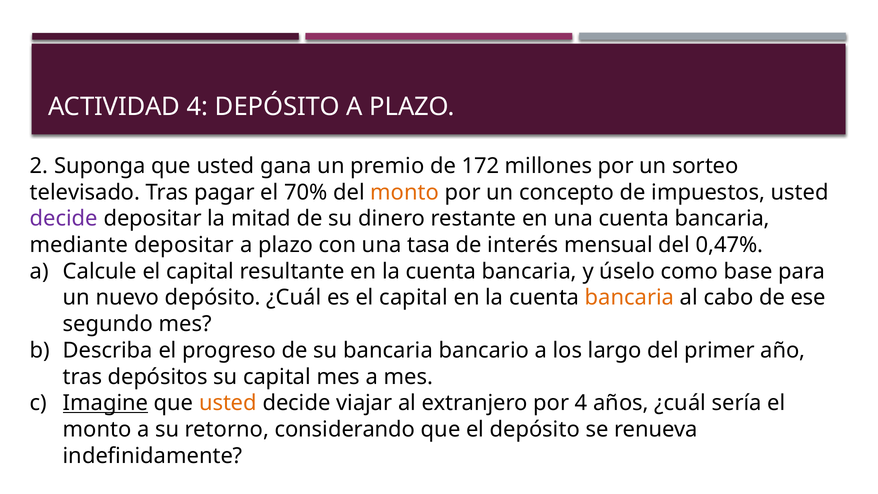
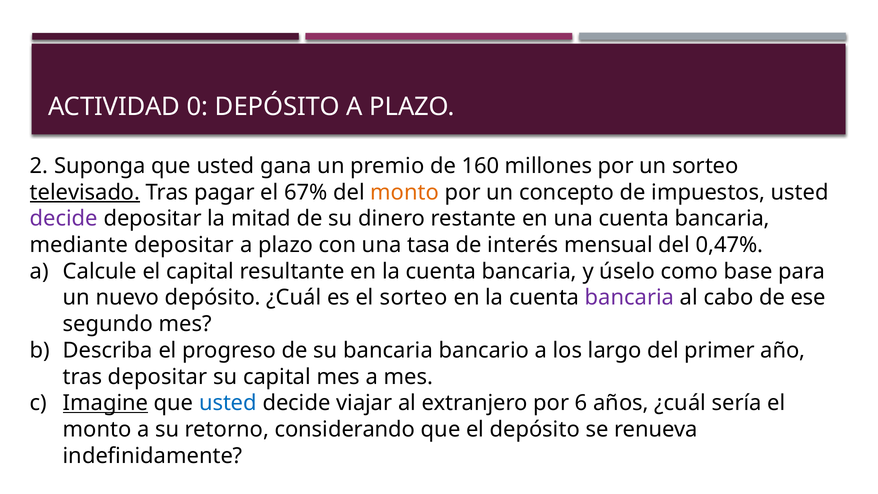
ACTIVIDAD 4: 4 -> 0 (197, 107)
172: 172 -> 160 (480, 166)
televisado underline: none -> present (85, 192)
70%: 70% -> 67% (306, 192)
es el capital: capital -> sorteo (414, 298)
bancaria colour: orange -> purple (630, 298)
tras depósitos: depósitos -> depositar (158, 377)
usted colour: orange -> blue (228, 403)
por 4: 4 -> 6 (581, 403)
